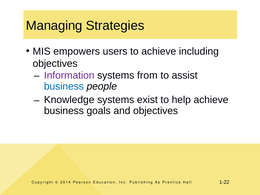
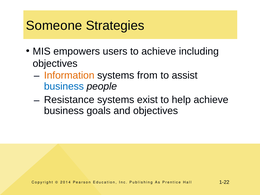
Managing: Managing -> Someone (54, 26)
Information colour: purple -> orange (69, 75)
Knowledge: Knowledge -> Resistance (69, 100)
